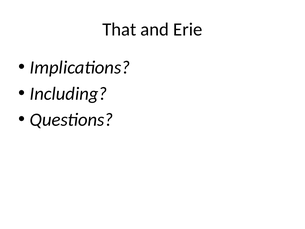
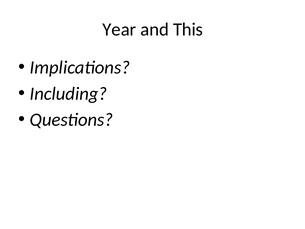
That: That -> Year (119, 30)
Erie: Erie -> This (188, 30)
